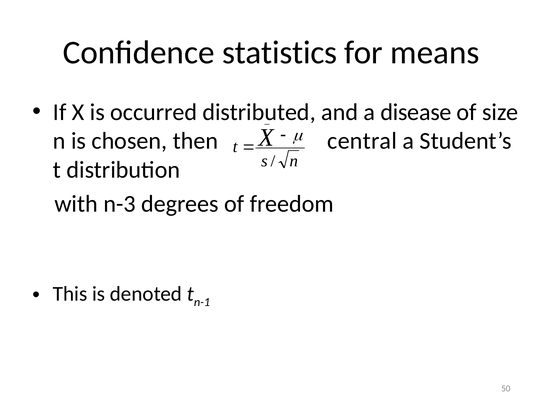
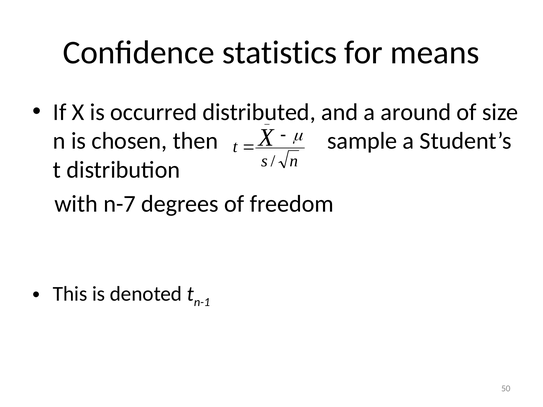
disease: disease -> around (416, 112)
central: central -> sample (362, 141)
n-3: n-3 -> n-7 (120, 204)
